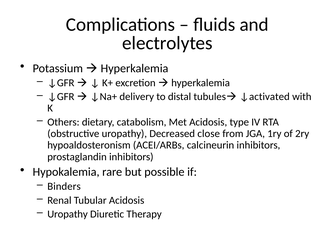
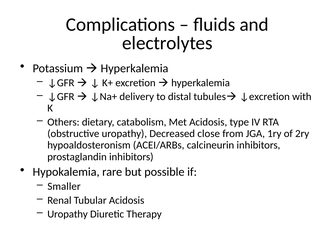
↓activated: ↓activated -> ↓excretion (265, 97)
Binders: Binders -> Smaller (64, 187)
